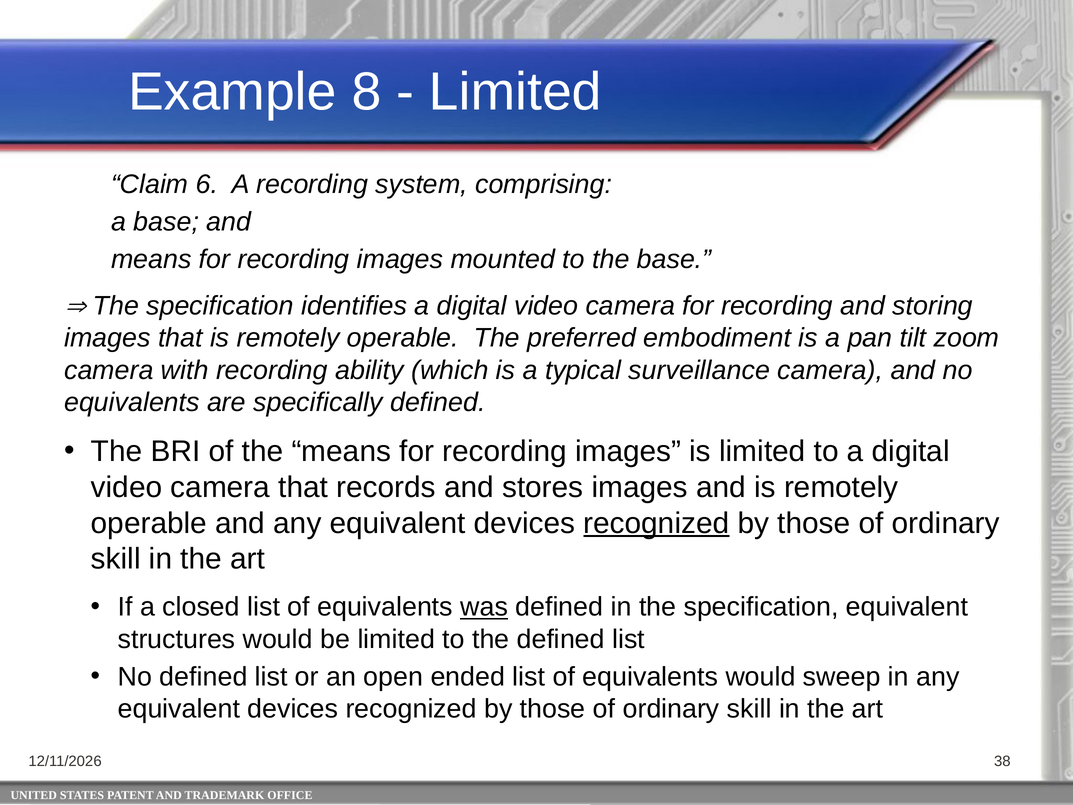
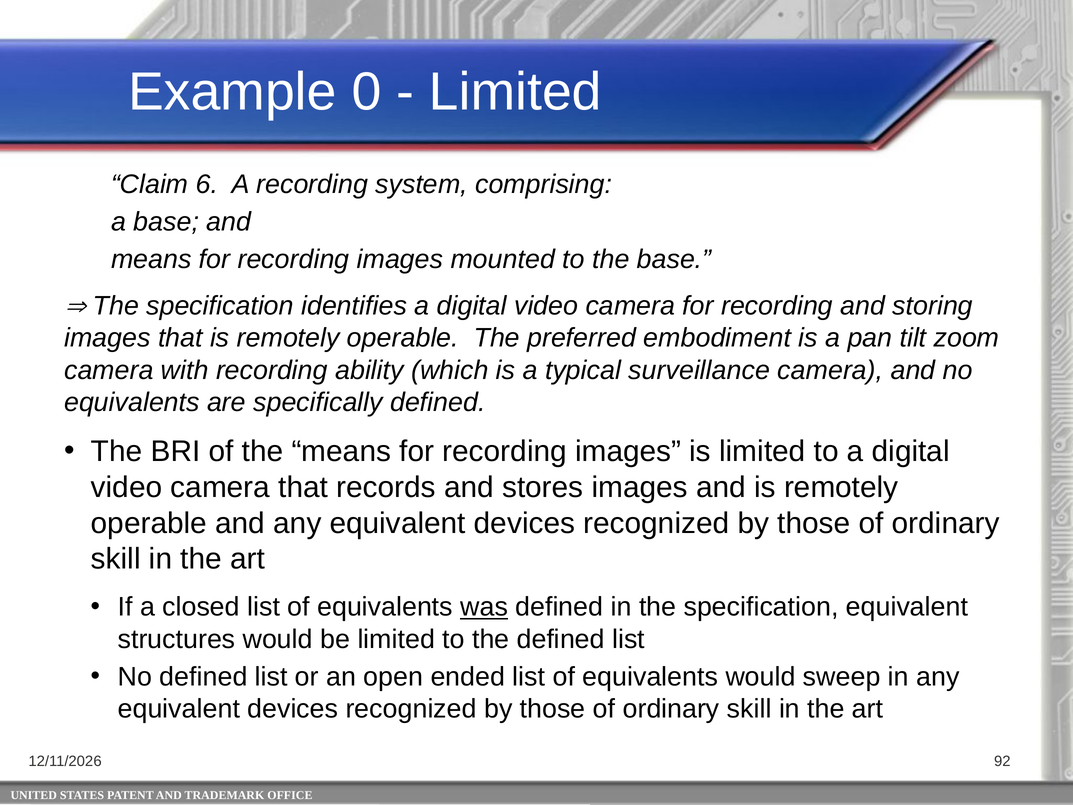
8: 8 -> 0 (367, 92)
recognized underline: present -> none (656, 523)
38: 38 -> 92 (1002, 761)
